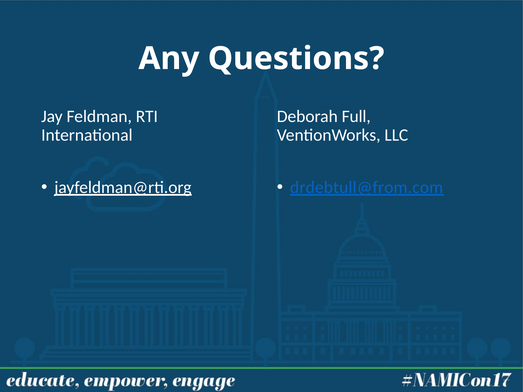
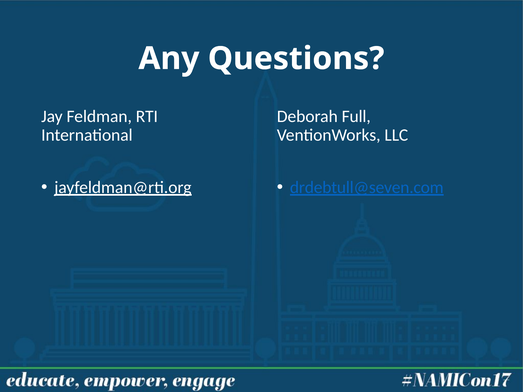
drdebtull@from.com: drdebtull@from.com -> drdebtull@seven.com (367, 188)
